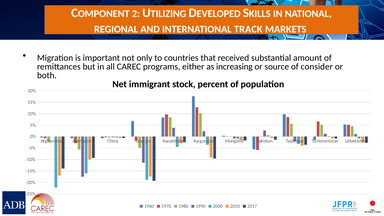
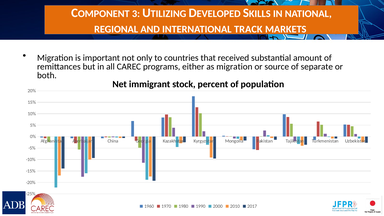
2: 2 -> 3 (136, 14)
as increasing: increasing -> migration (234, 67)
consider: consider -> separate (317, 67)
